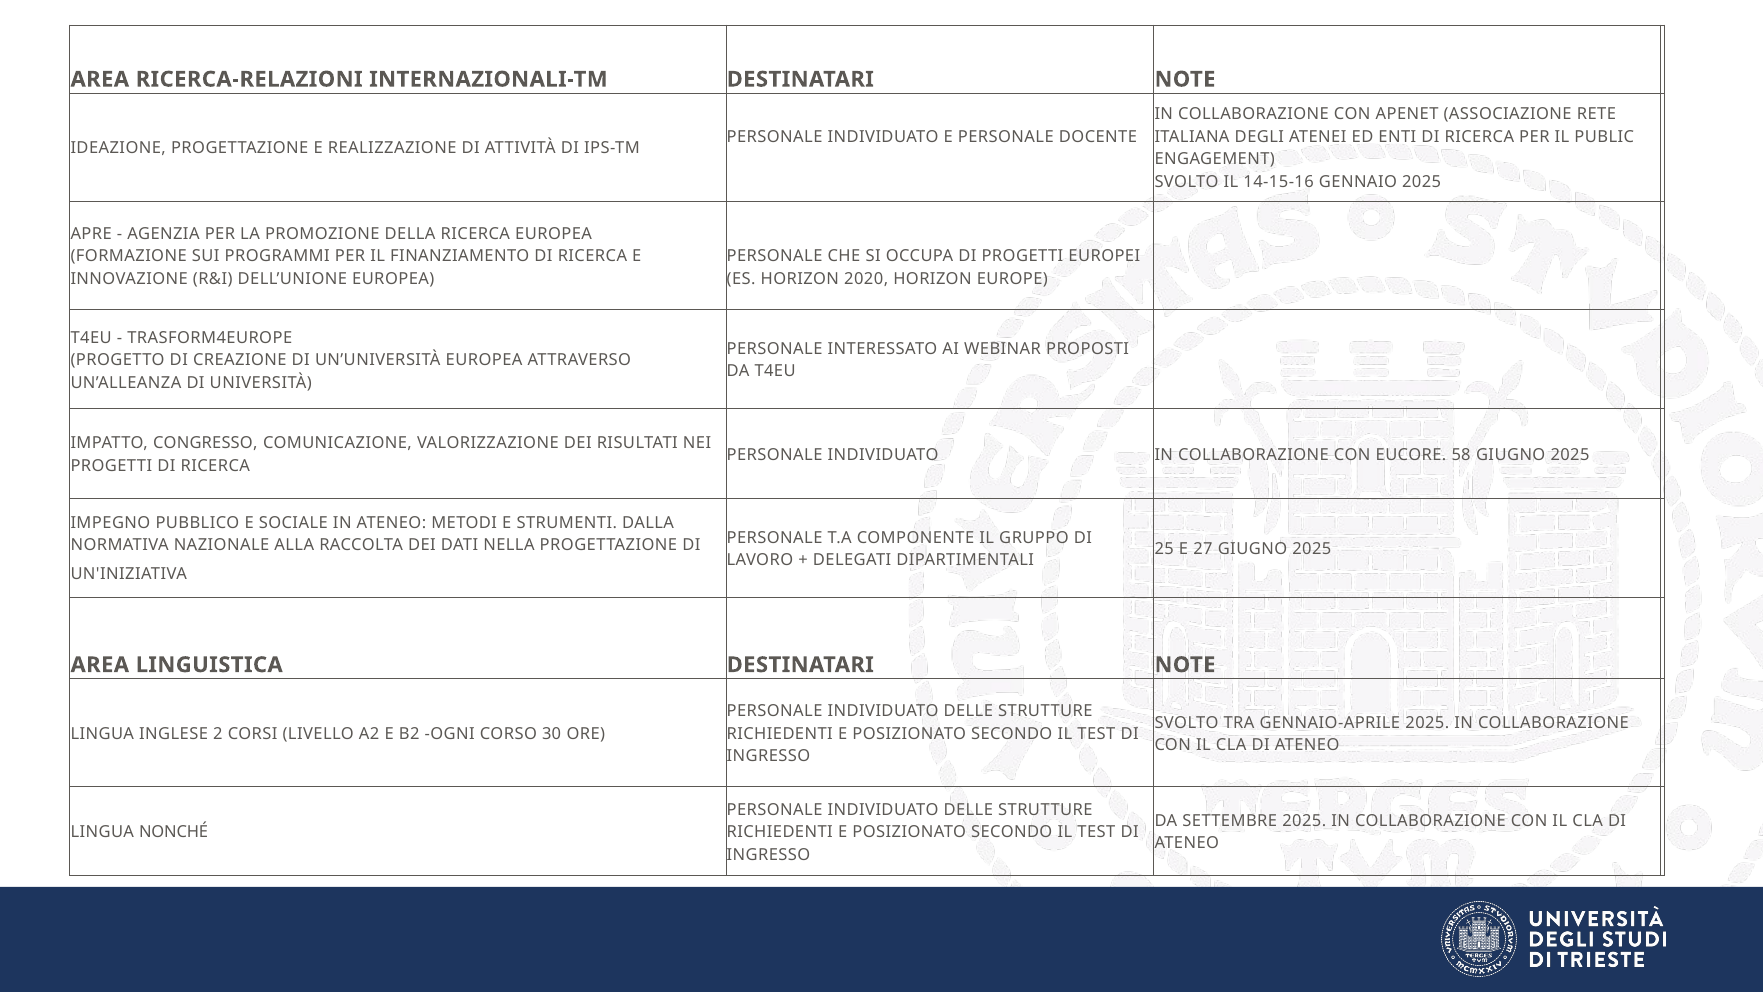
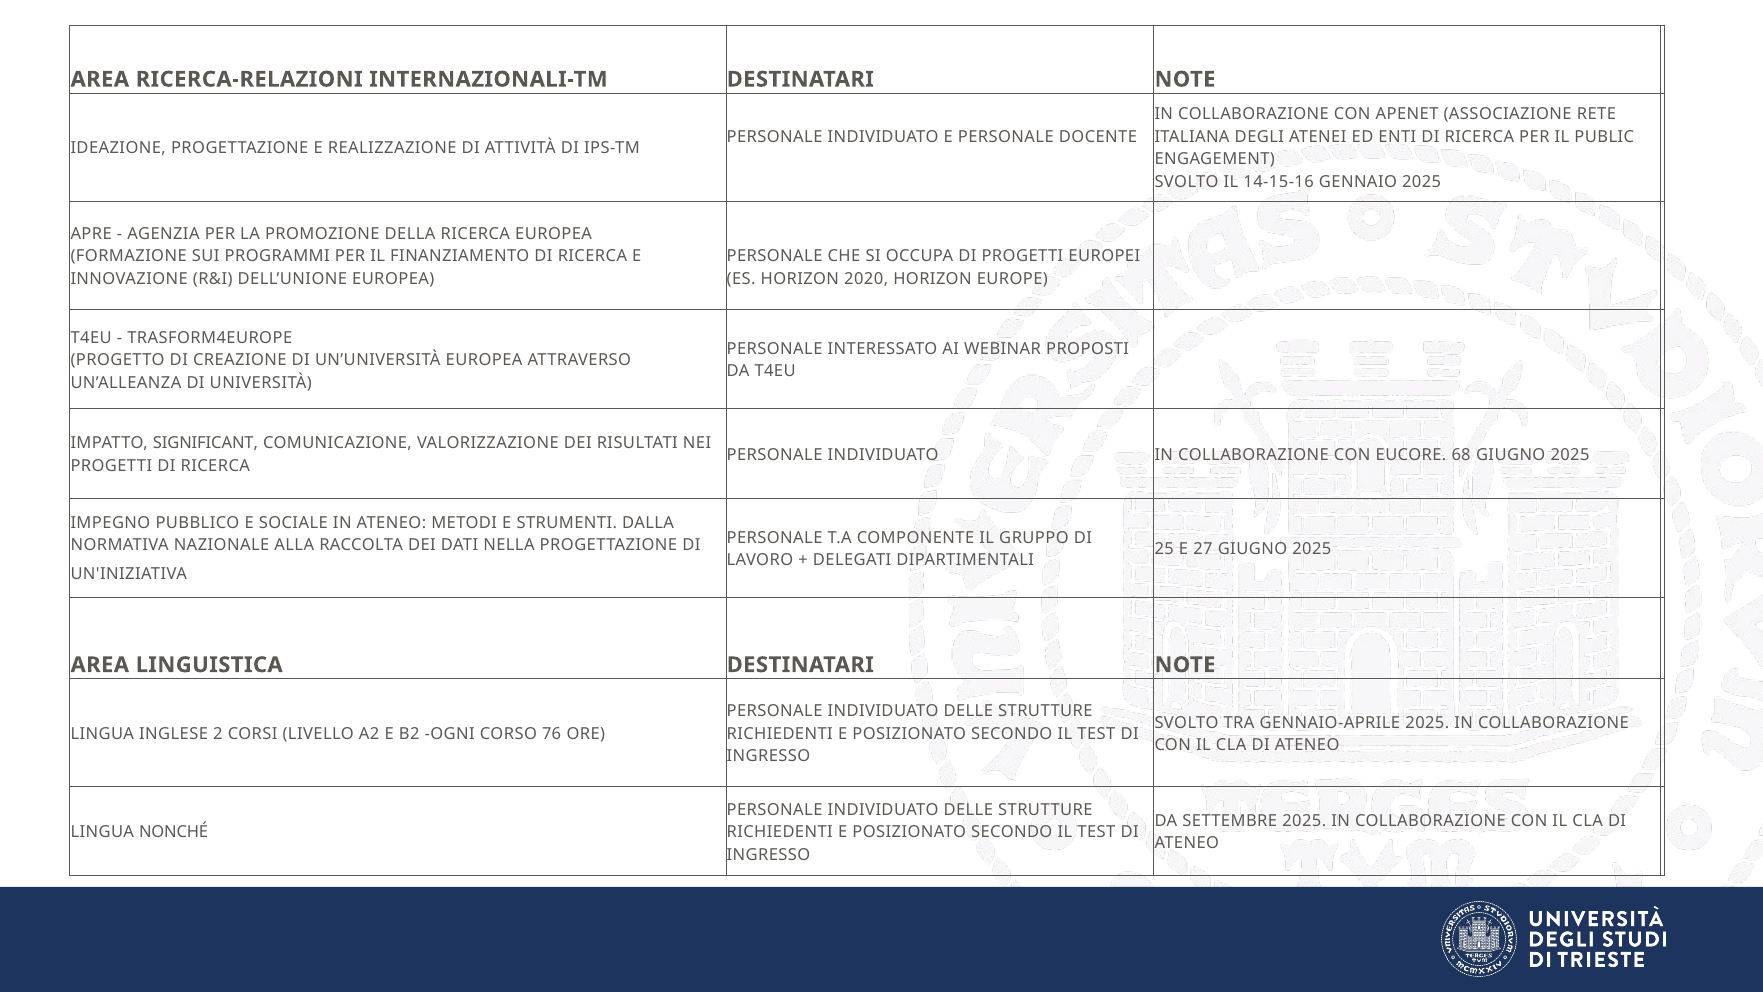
CONGRESSO: CONGRESSO -> SIGNIFICANT (205, 443)
58: 58 -> 68 (1461, 455)
30: 30 -> 76 (552, 734)
